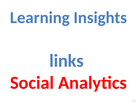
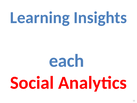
links: links -> each (67, 61)
